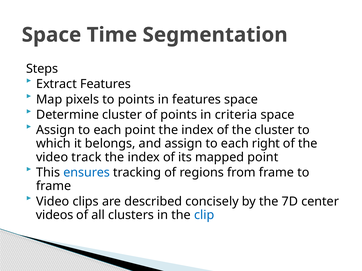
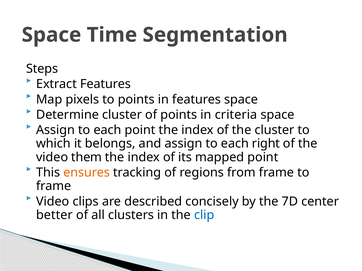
track: track -> them (87, 157)
ensures colour: blue -> orange (87, 173)
videos: videos -> better (55, 215)
